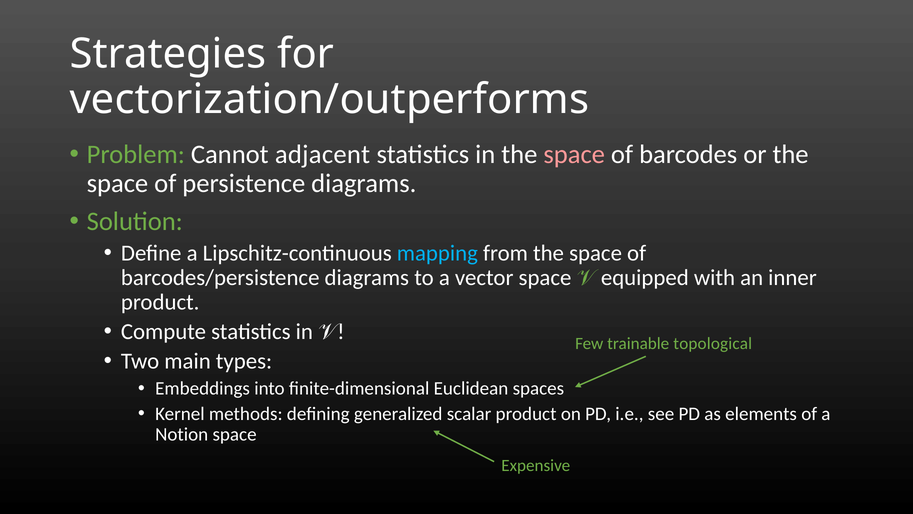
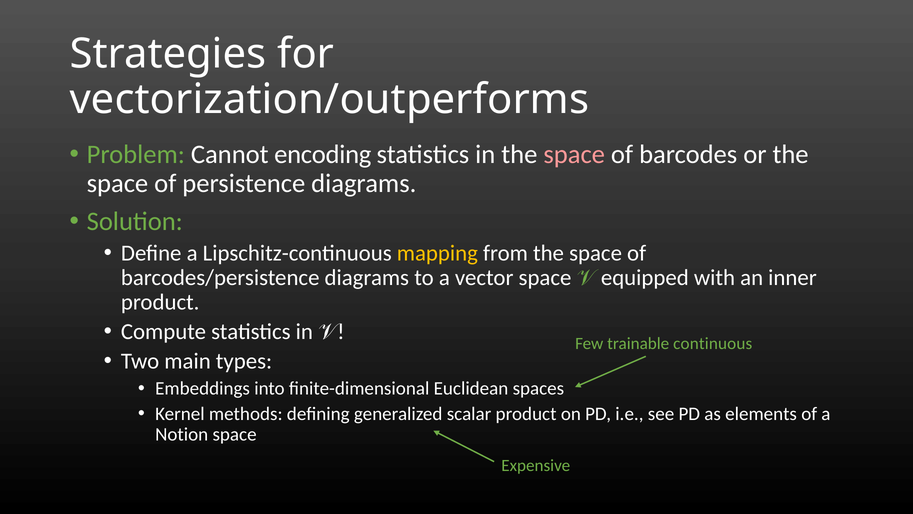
adjacent: adjacent -> encoding (323, 154)
mapping colour: light blue -> yellow (437, 253)
topological: topological -> continuous (713, 343)
